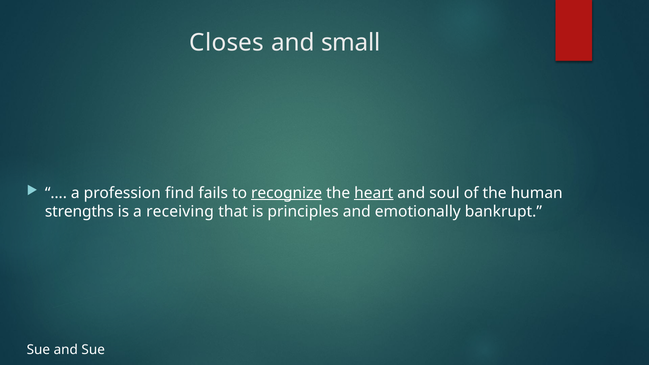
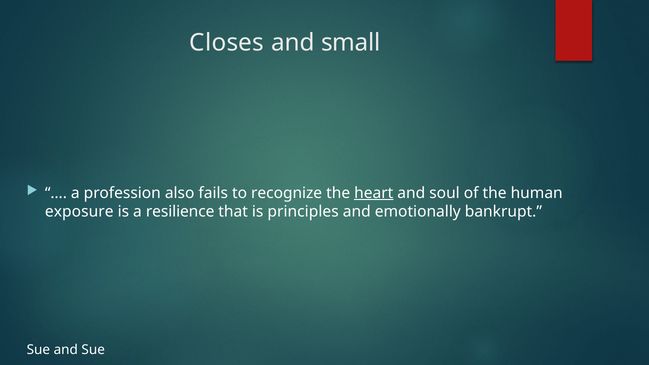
find: find -> also (180, 193)
recognize underline: present -> none (287, 193)
strengths: strengths -> exposure (79, 212)
receiving: receiving -> resilience (180, 212)
